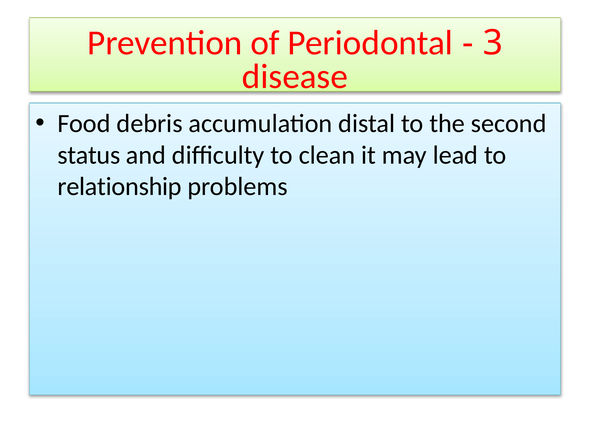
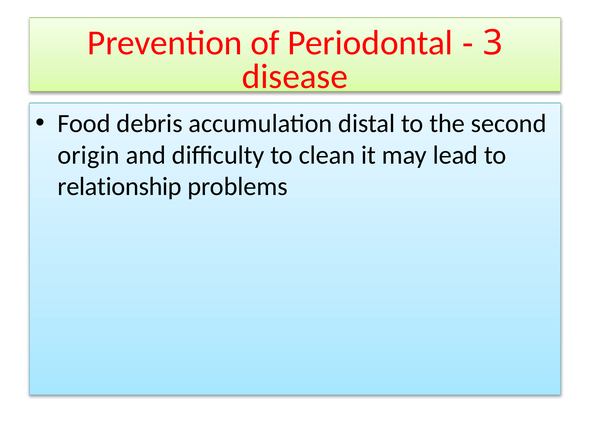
status: status -> origin (89, 155)
